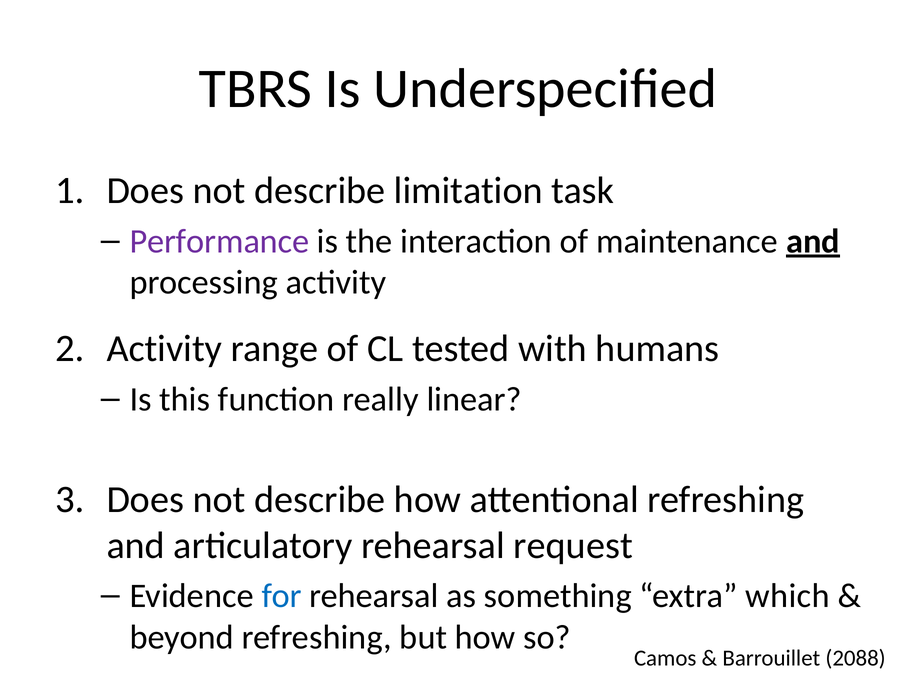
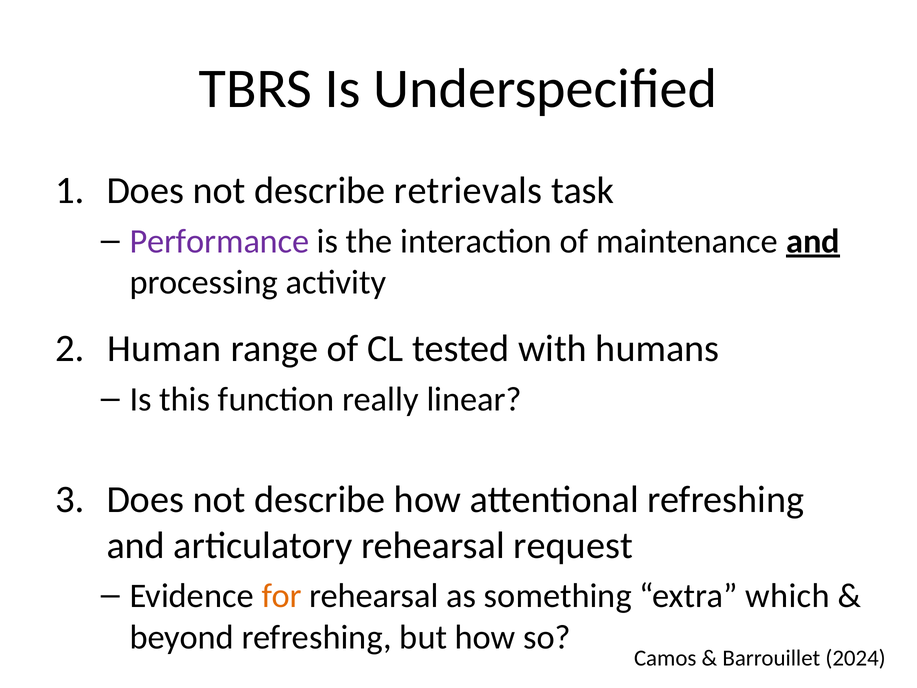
limitation: limitation -> retrievals (468, 191)
Activity: Activity -> Human (164, 349)
for colour: blue -> orange (282, 596)
2088: 2088 -> 2024 (856, 658)
